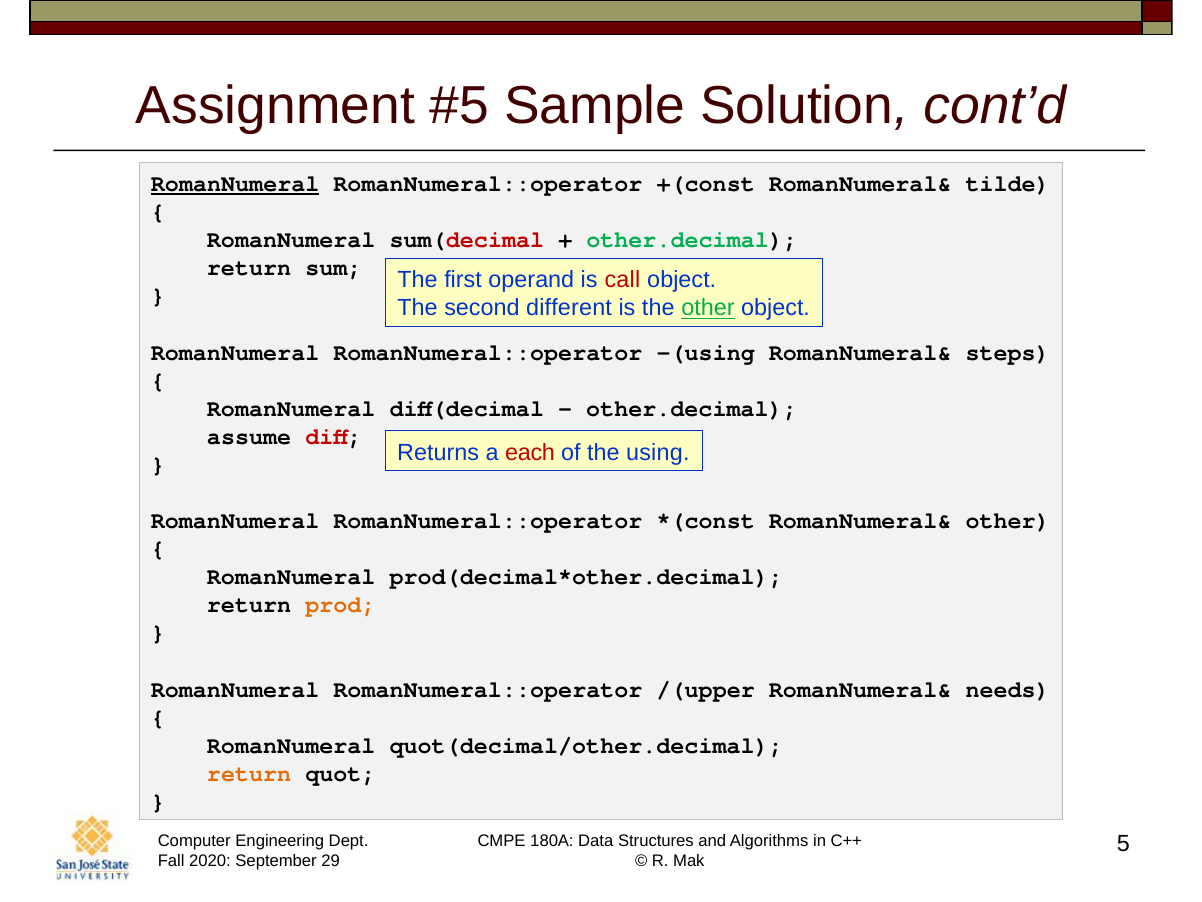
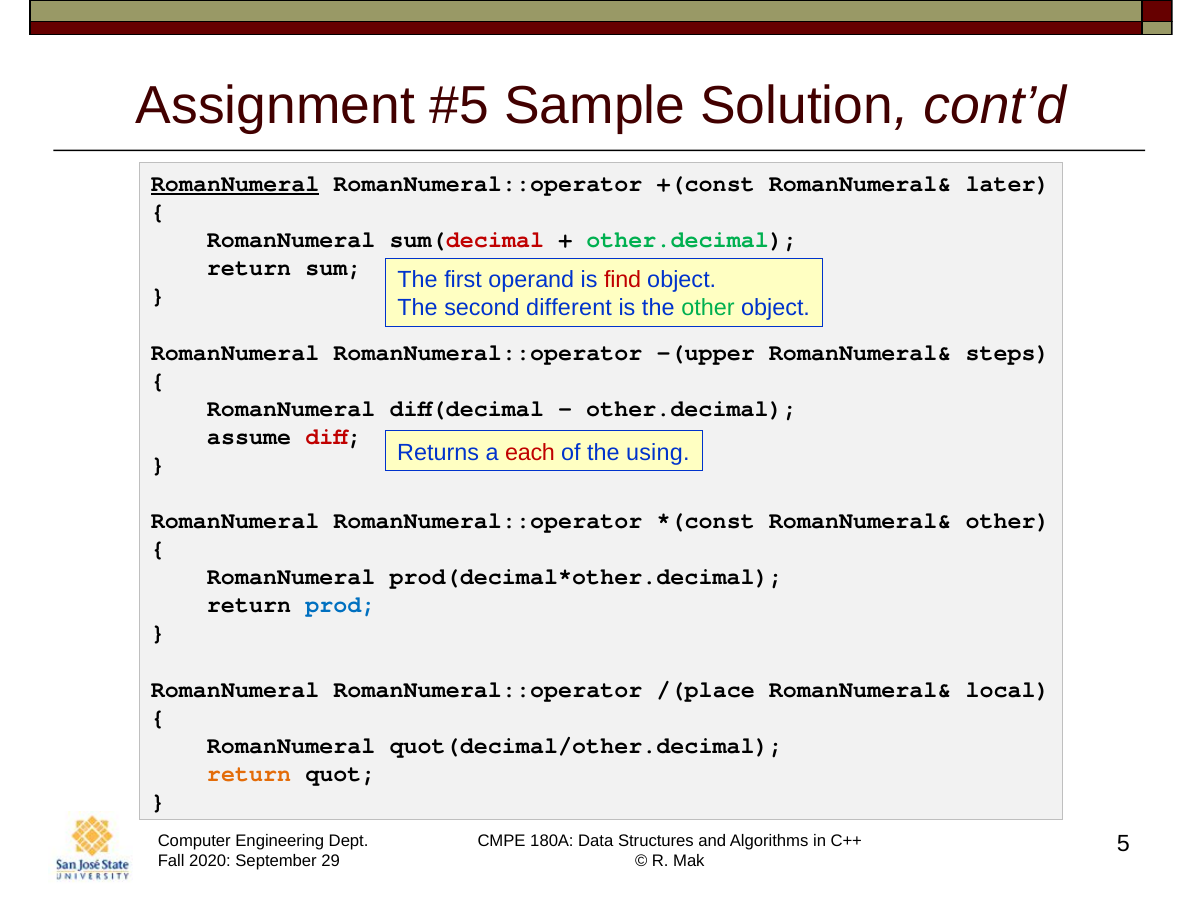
tilde: tilde -> later (1008, 184)
call: call -> find (623, 280)
other underline: present -> none (708, 308)
-(using: -(using -> -(upper (706, 352)
prod colour: orange -> blue (340, 605)
/(upper: /(upper -> /(place (706, 689)
needs: needs -> local (1008, 689)
